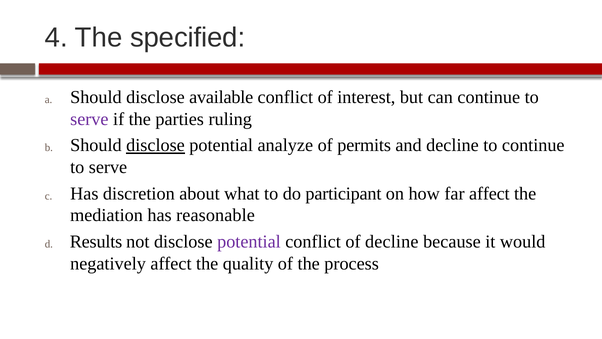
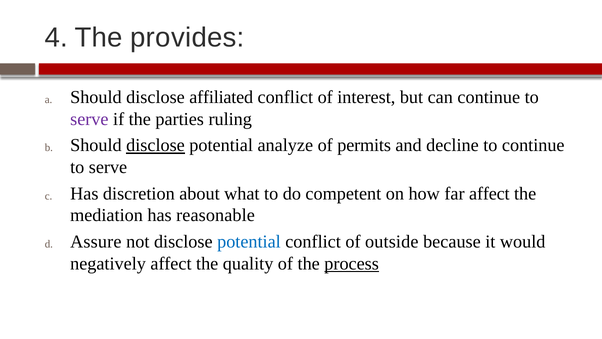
specified: specified -> provides (187, 38)
available: available -> affiliated (221, 97)
participant: participant -> competent (343, 193)
Results: Results -> Assure (96, 241)
potential colour: purple -> blue (249, 241)
of decline: decline -> outside (392, 241)
process underline: none -> present (352, 263)
